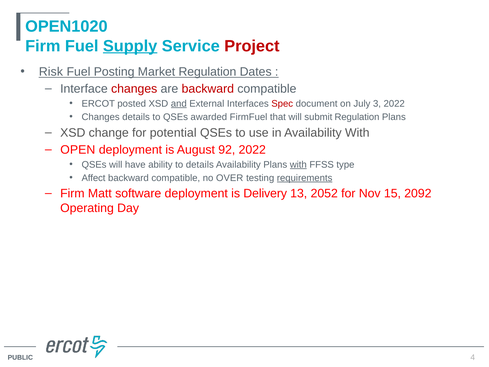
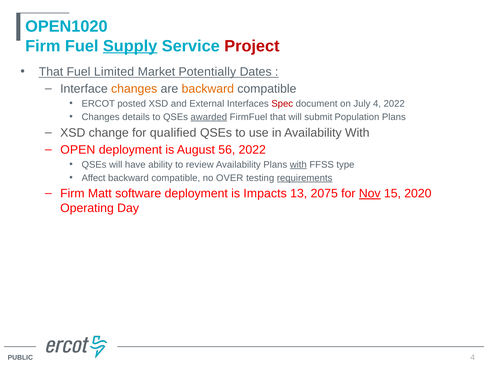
Risk: Risk -> That (51, 72)
Posting: Posting -> Limited (114, 72)
Market Regulation: Regulation -> Potentially (207, 72)
changes colour: red -> orange (134, 89)
backward colour: red -> orange (208, 89)
and underline: present -> none (179, 104)
July 3: 3 -> 4 (377, 104)
awarded underline: none -> present (209, 117)
submit Regulation: Regulation -> Population (357, 117)
potential: potential -> qualified (173, 133)
92: 92 -> 56 (227, 150)
to details: details -> review (200, 164)
Delivery: Delivery -> Impacts (265, 193)
2052: 2052 -> 2075 (324, 193)
Nov underline: none -> present (370, 193)
2092: 2092 -> 2020 (418, 193)
